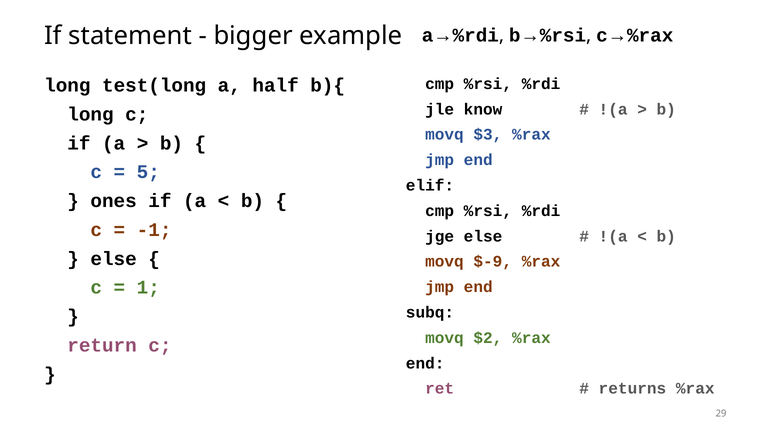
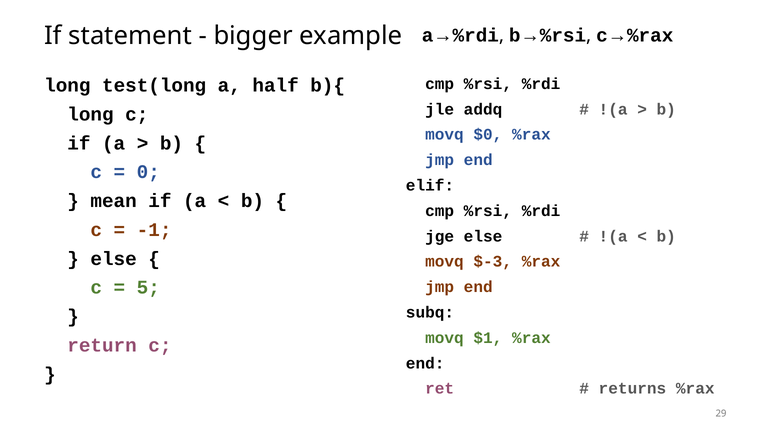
know: know -> addq (483, 109)
$3: $3 -> $0 (488, 135)
5: 5 -> 0 (148, 172)
ones: ones -> mean (114, 201)
$-9: $-9 -> $-3 (493, 261)
1: 1 -> 5 (148, 287)
$2: $2 -> $1 (488, 338)
